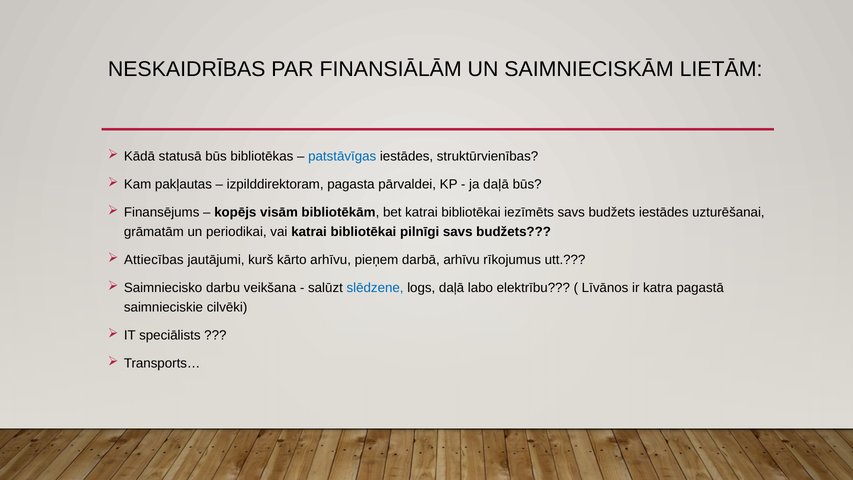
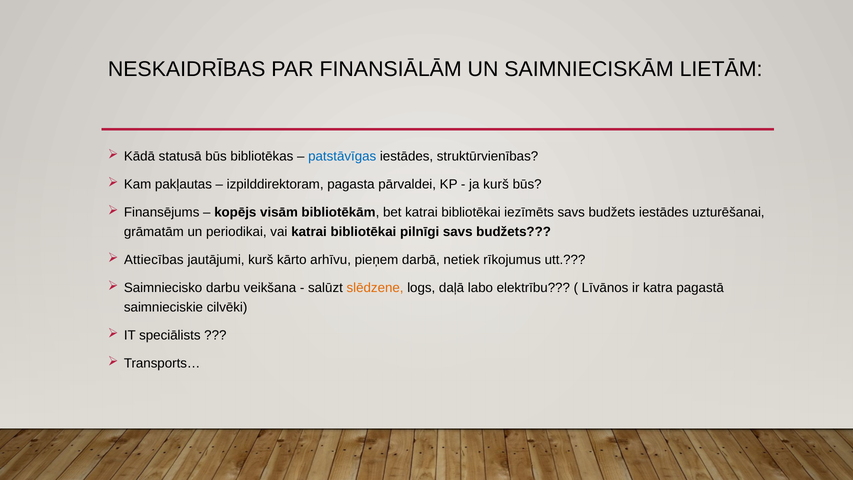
ja daļā: daļā -> kurš (496, 184)
darbā arhīvu: arhīvu -> netiek (461, 260)
slēdzene colour: blue -> orange (375, 288)
